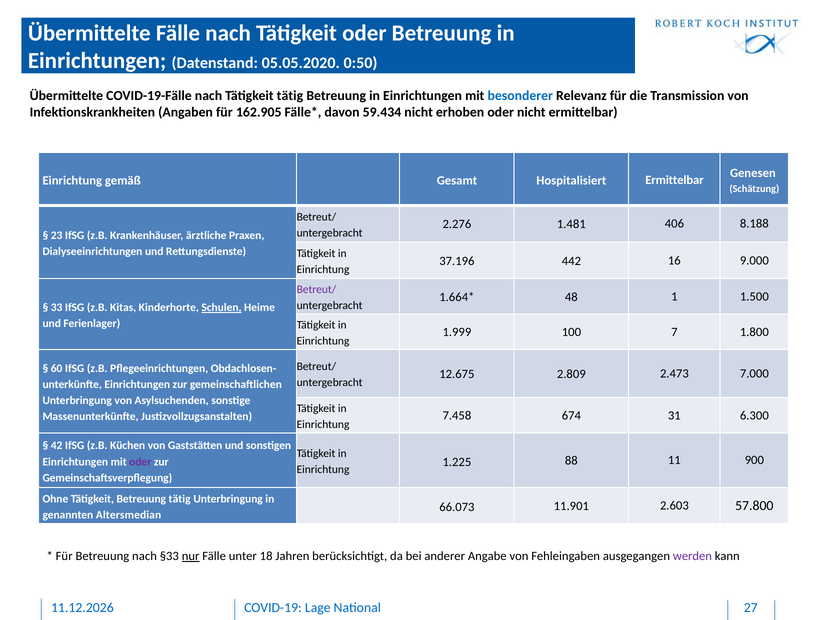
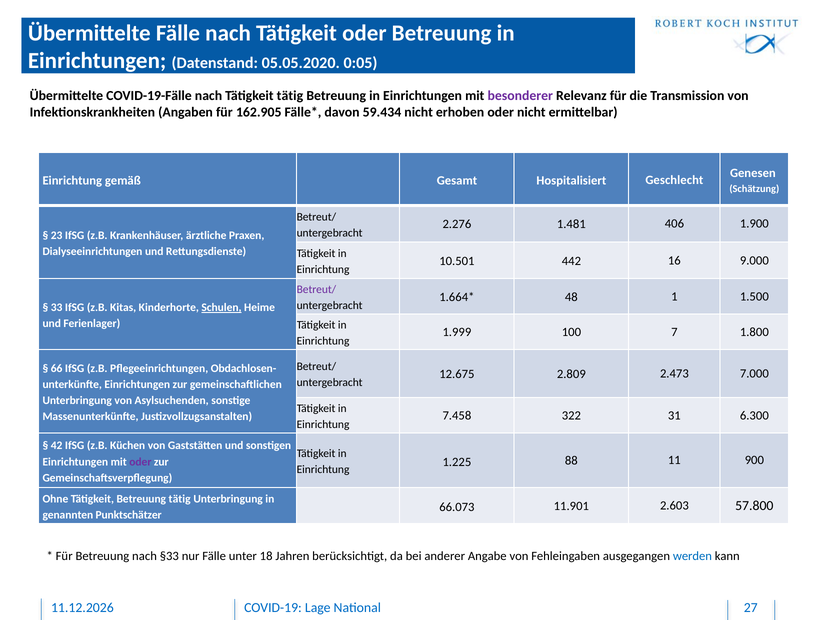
0:50: 0:50 -> 0:05 (361, 63)
besonderer colour: blue -> purple (520, 96)
Hospitalisiert Ermittelbar: Ermittelbar -> Geschlecht (674, 180)
8.188: 8.188 -> 1.900 (754, 224)
37.196: 37.196 -> 10.501 (457, 261)
60: 60 -> 66 (57, 369)
674: 674 -> 322 (571, 416)
Altersmedian: Altersmedian -> Punktschätzer (129, 515)
nur underline: present -> none (191, 556)
werden colour: purple -> blue (692, 556)
